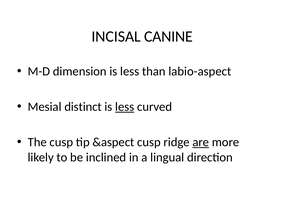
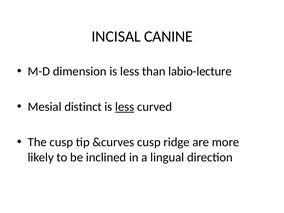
labio-aspect: labio-aspect -> labio-lecture (200, 71)
&aspect: &aspect -> &curves (113, 142)
are underline: present -> none (201, 142)
